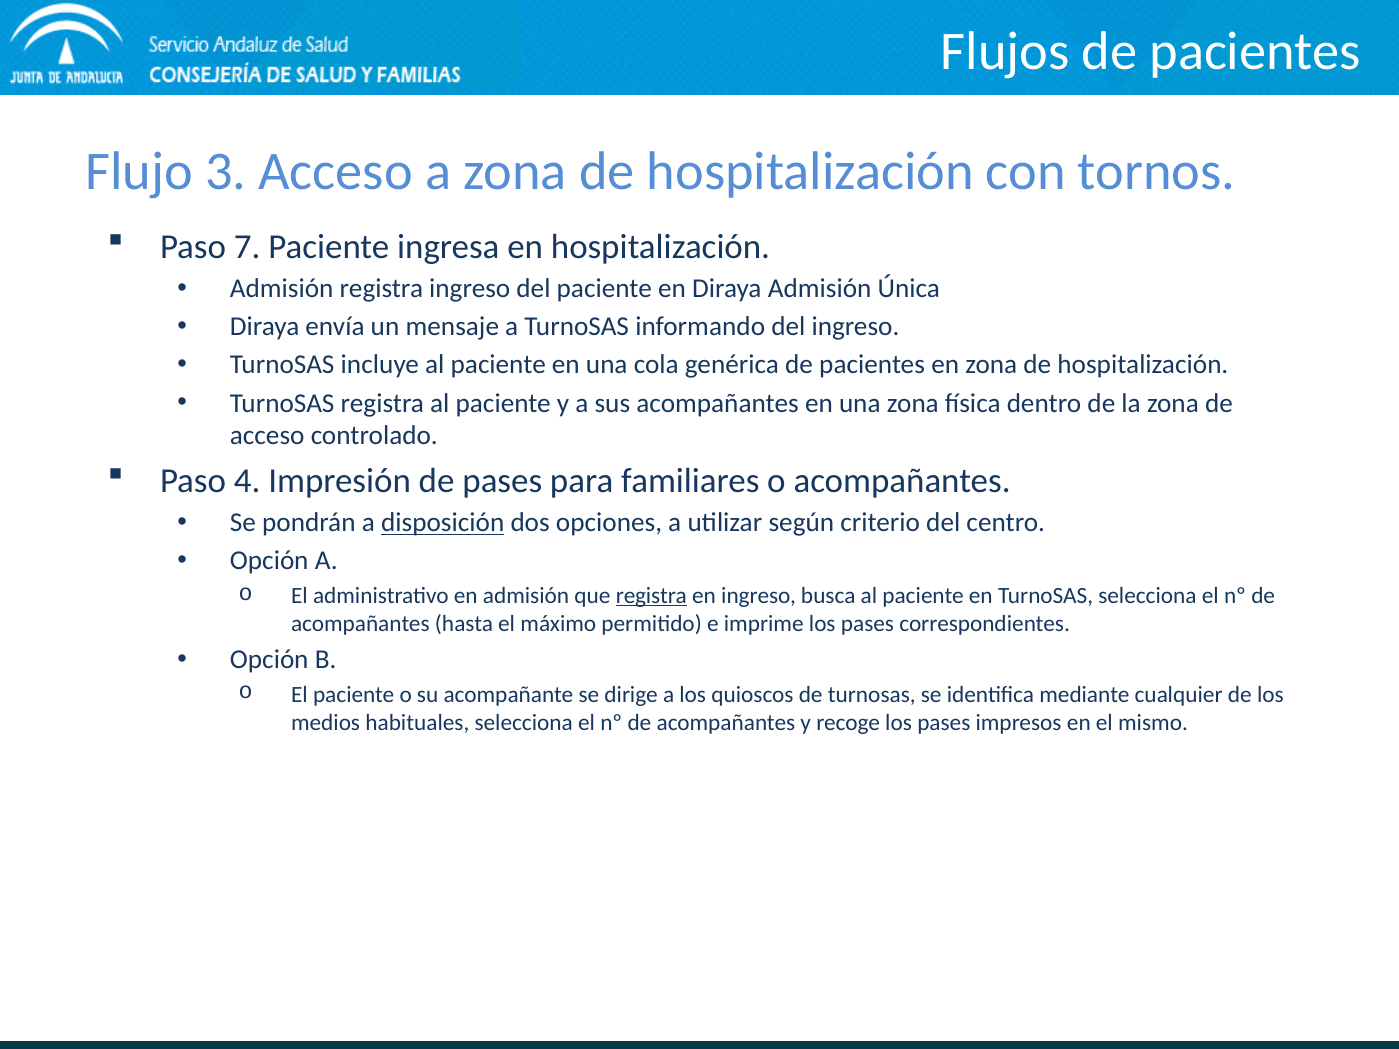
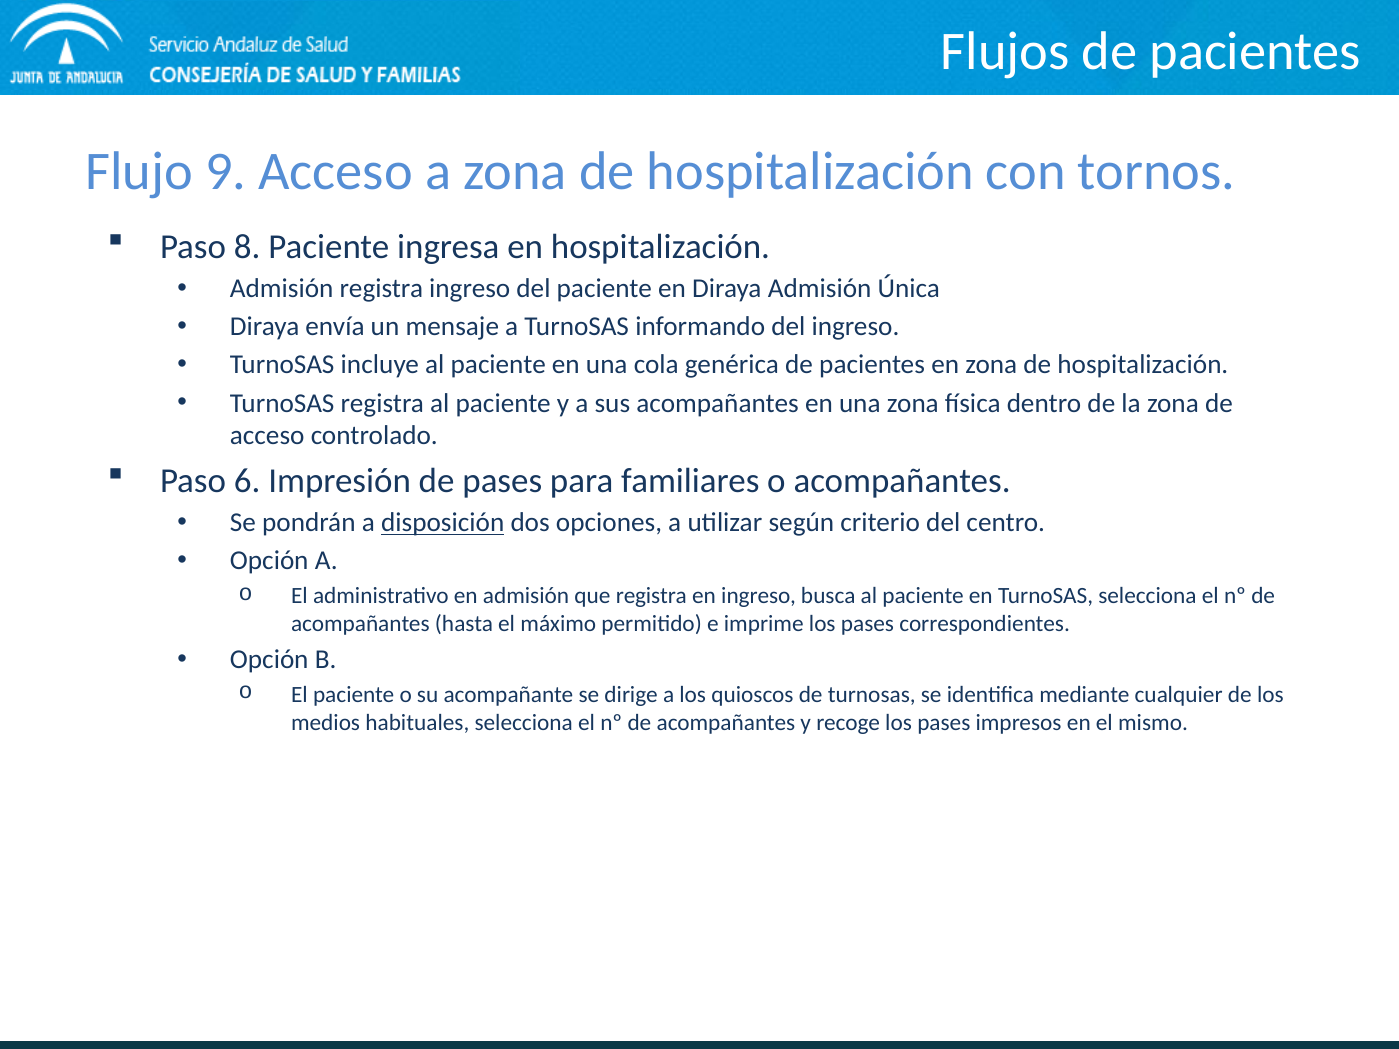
3: 3 -> 9 (226, 171)
7: 7 -> 8 (247, 247)
4: 4 -> 6 (247, 481)
registra underline: present -> none (651, 596)
